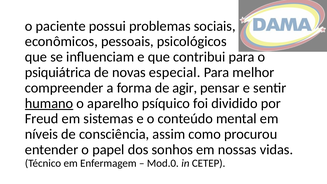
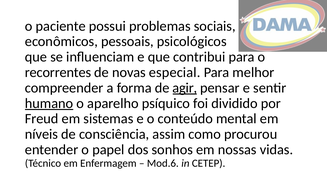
psiquiátrica: psiquiátrica -> recorrentes (58, 72)
agir underline: none -> present (185, 88)
Mod.0: Mod.0 -> Mod.6 (163, 163)
